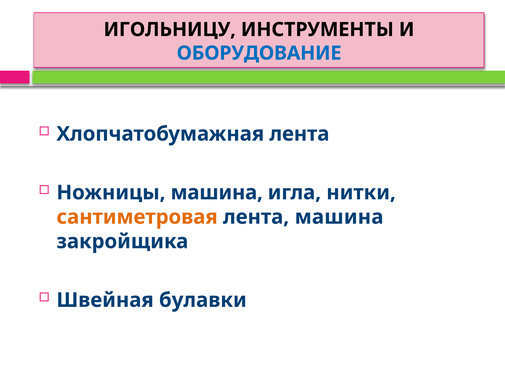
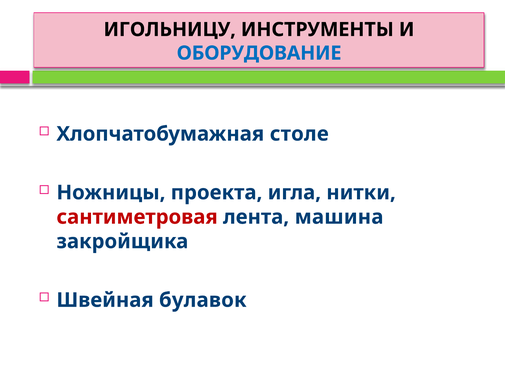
Хлопчатобумажная лента: лента -> столе (299, 134)
Ножницы машина: машина -> проекта (217, 192)
сантиметровая colour: orange -> red (137, 217)
булавки: булавки -> булавок (203, 300)
